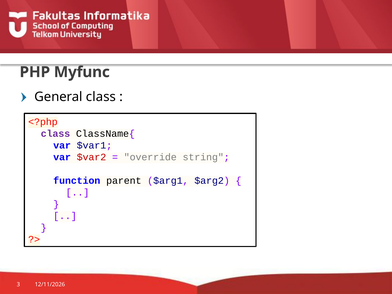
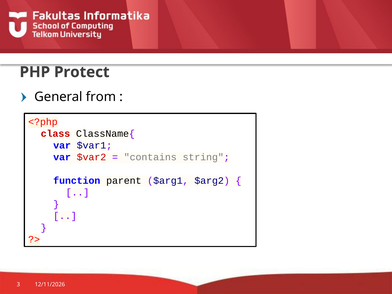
Myfunc: Myfunc -> Protect (82, 72)
General class: class -> from (101, 97)
class colour: purple -> red (55, 134)
override: override -> contains (150, 157)
